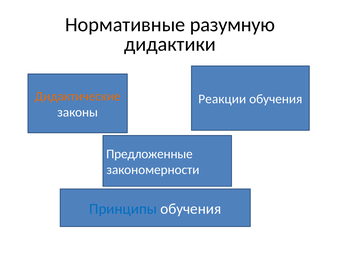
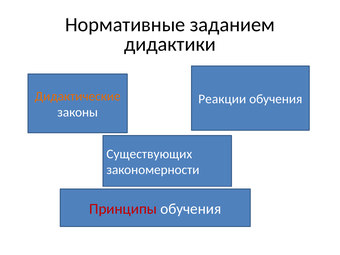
разумную: разумную -> заданием (232, 25)
Предложенные: Предложенные -> Существующих (149, 154)
Принципы colour: blue -> red (123, 209)
